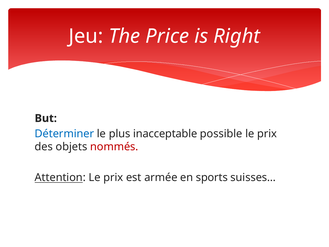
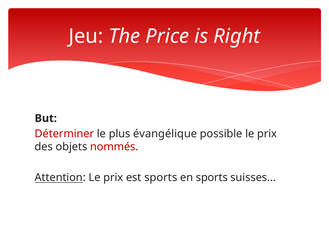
Déterminer colour: blue -> red (64, 134)
inacceptable: inacceptable -> évangélique (165, 134)
est armée: armée -> sports (161, 177)
